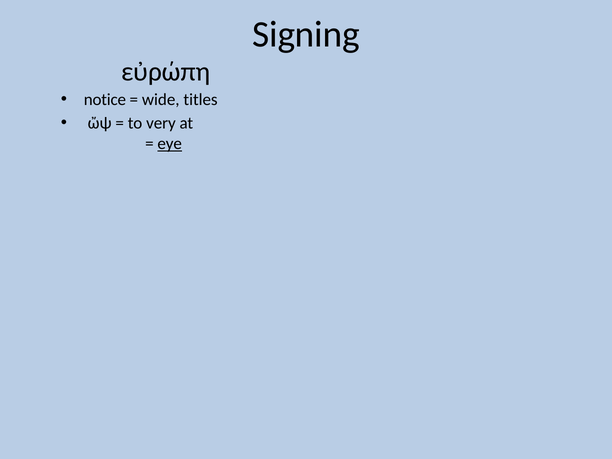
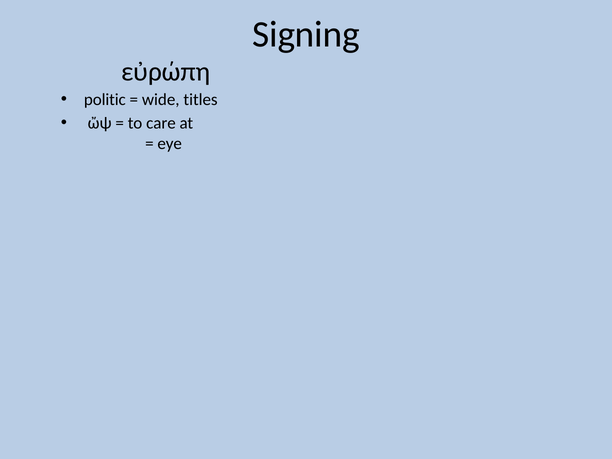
notice: notice -> politic (105, 99)
very: very -> care (161, 123)
eye underline: present -> none (170, 144)
